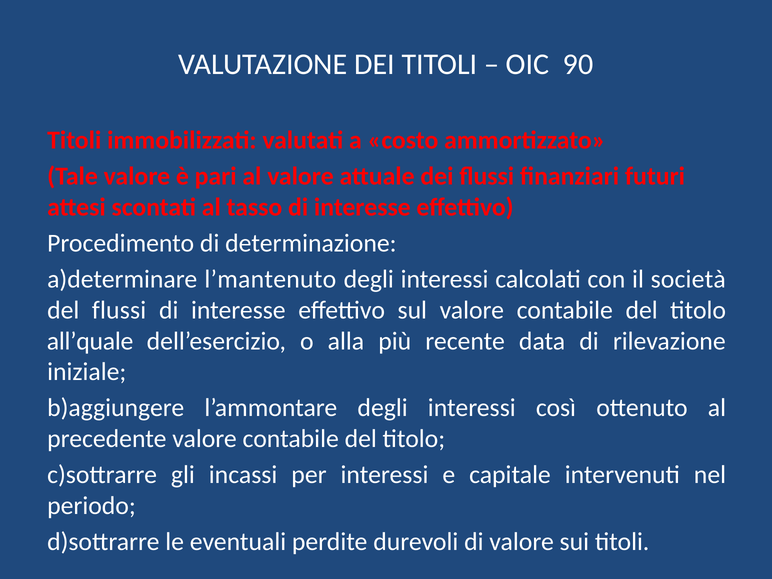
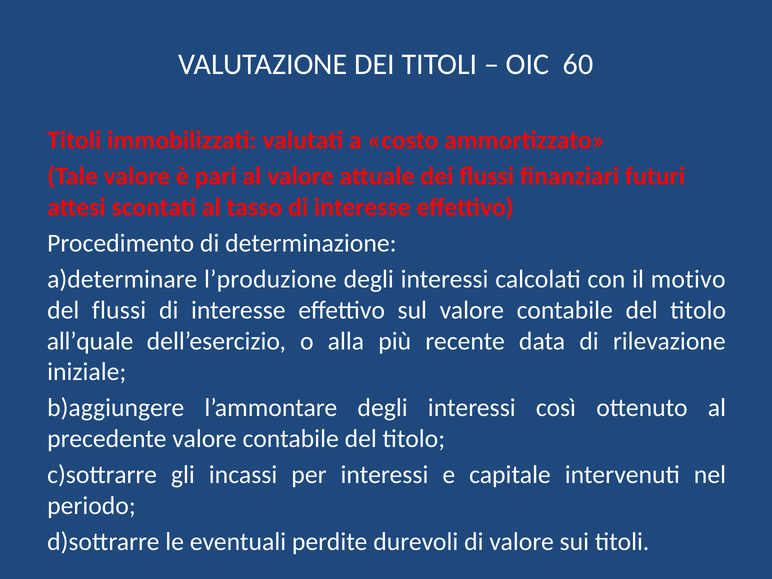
90: 90 -> 60 (578, 64)
l’mantenuto: l’mantenuto -> l’produzione (270, 279)
società: società -> motivo (688, 279)
